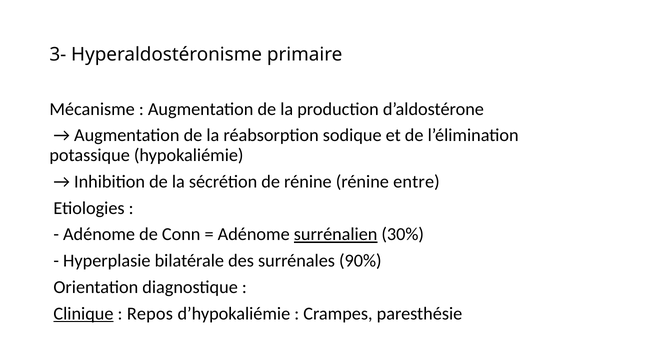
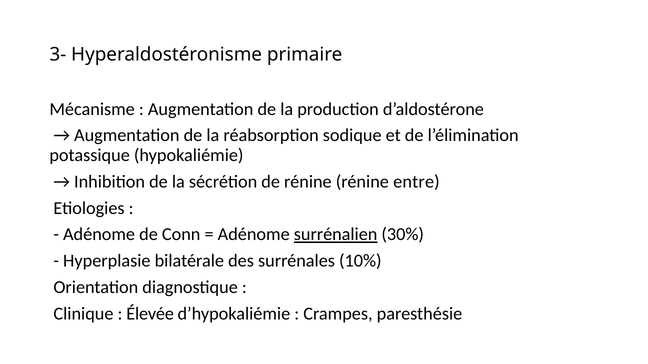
90%: 90% -> 10% (360, 261)
Clinique underline: present -> none (83, 314)
Repos: Repos -> Élevée (150, 314)
